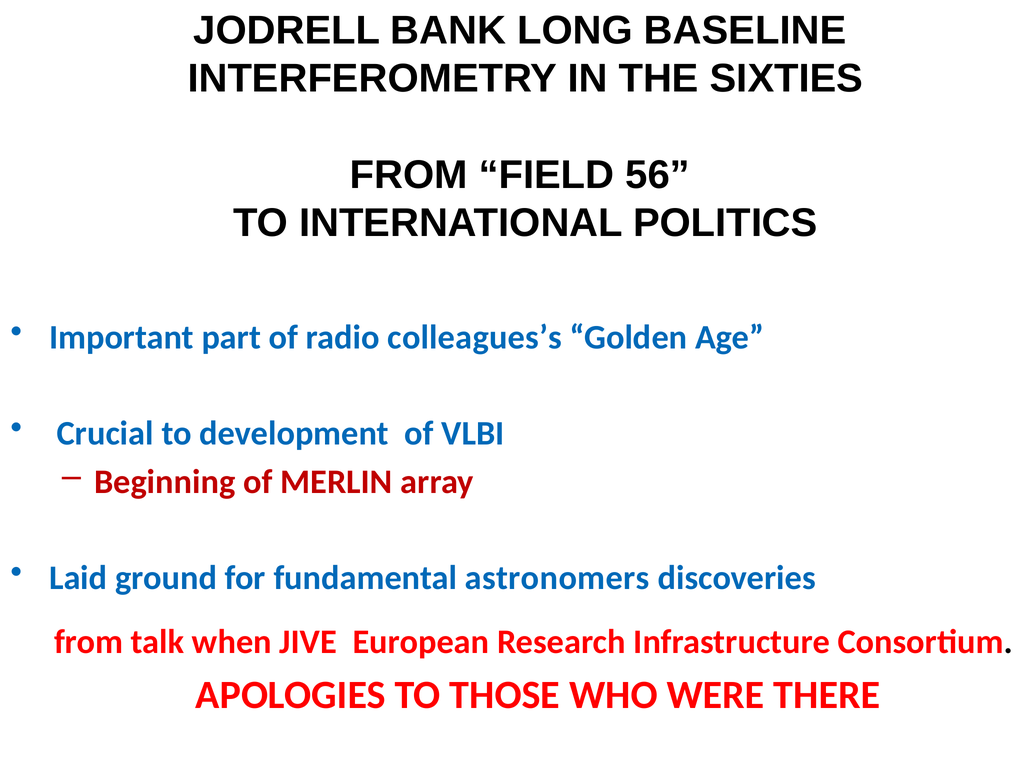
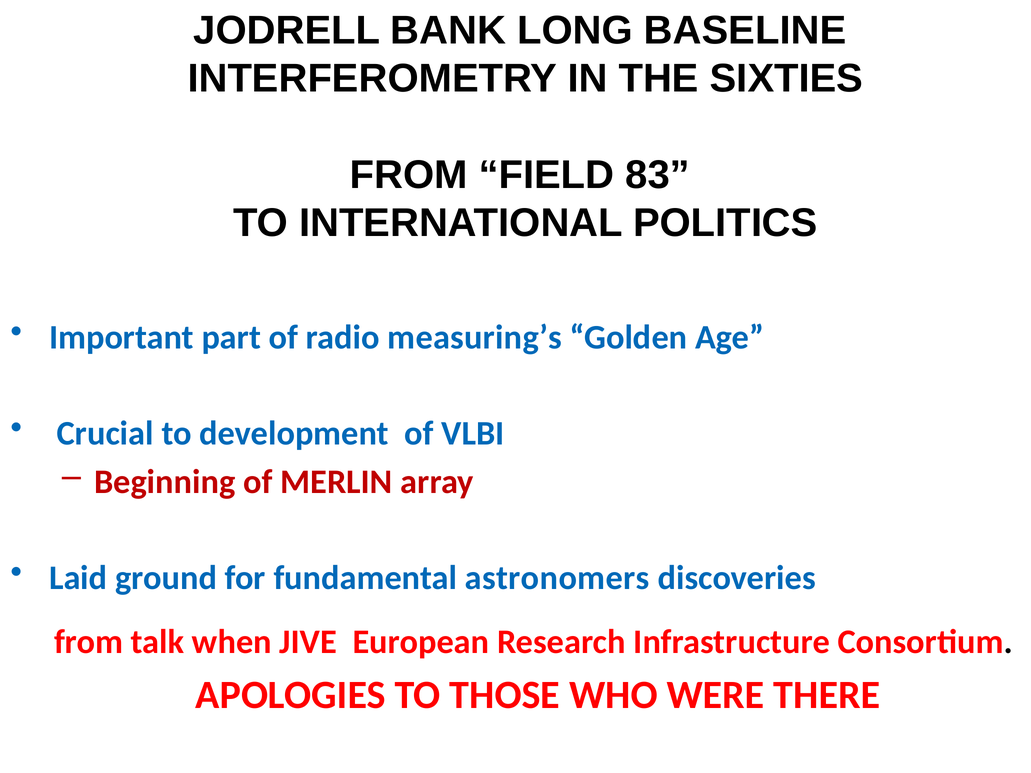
56: 56 -> 83 (658, 175)
colleagues’s: colleagues’s -> measuring’s (475, 338)
